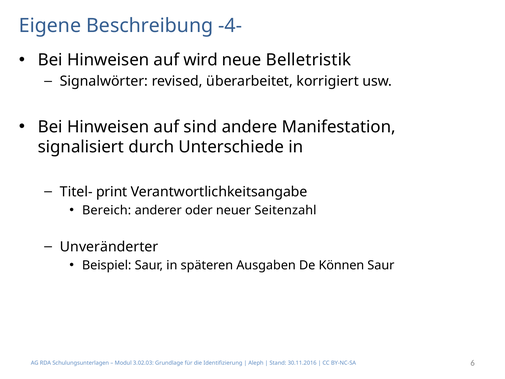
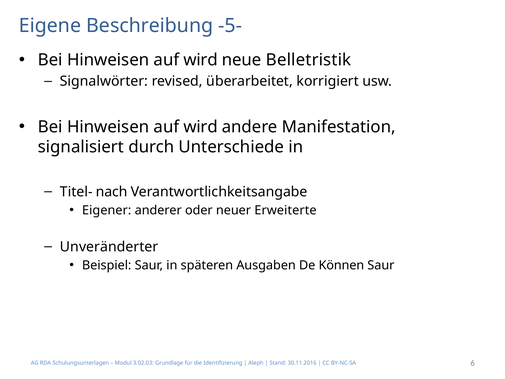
-4-: -4- -> -5- (230, 26)
sind: sind -> wird (201, 127)
print: print -> nach (112, 192)
Bereich: Bereich -> Eigener (107, 210)
Seitenzahl: Seitenzahl -> Erweiterte (285, 210)
